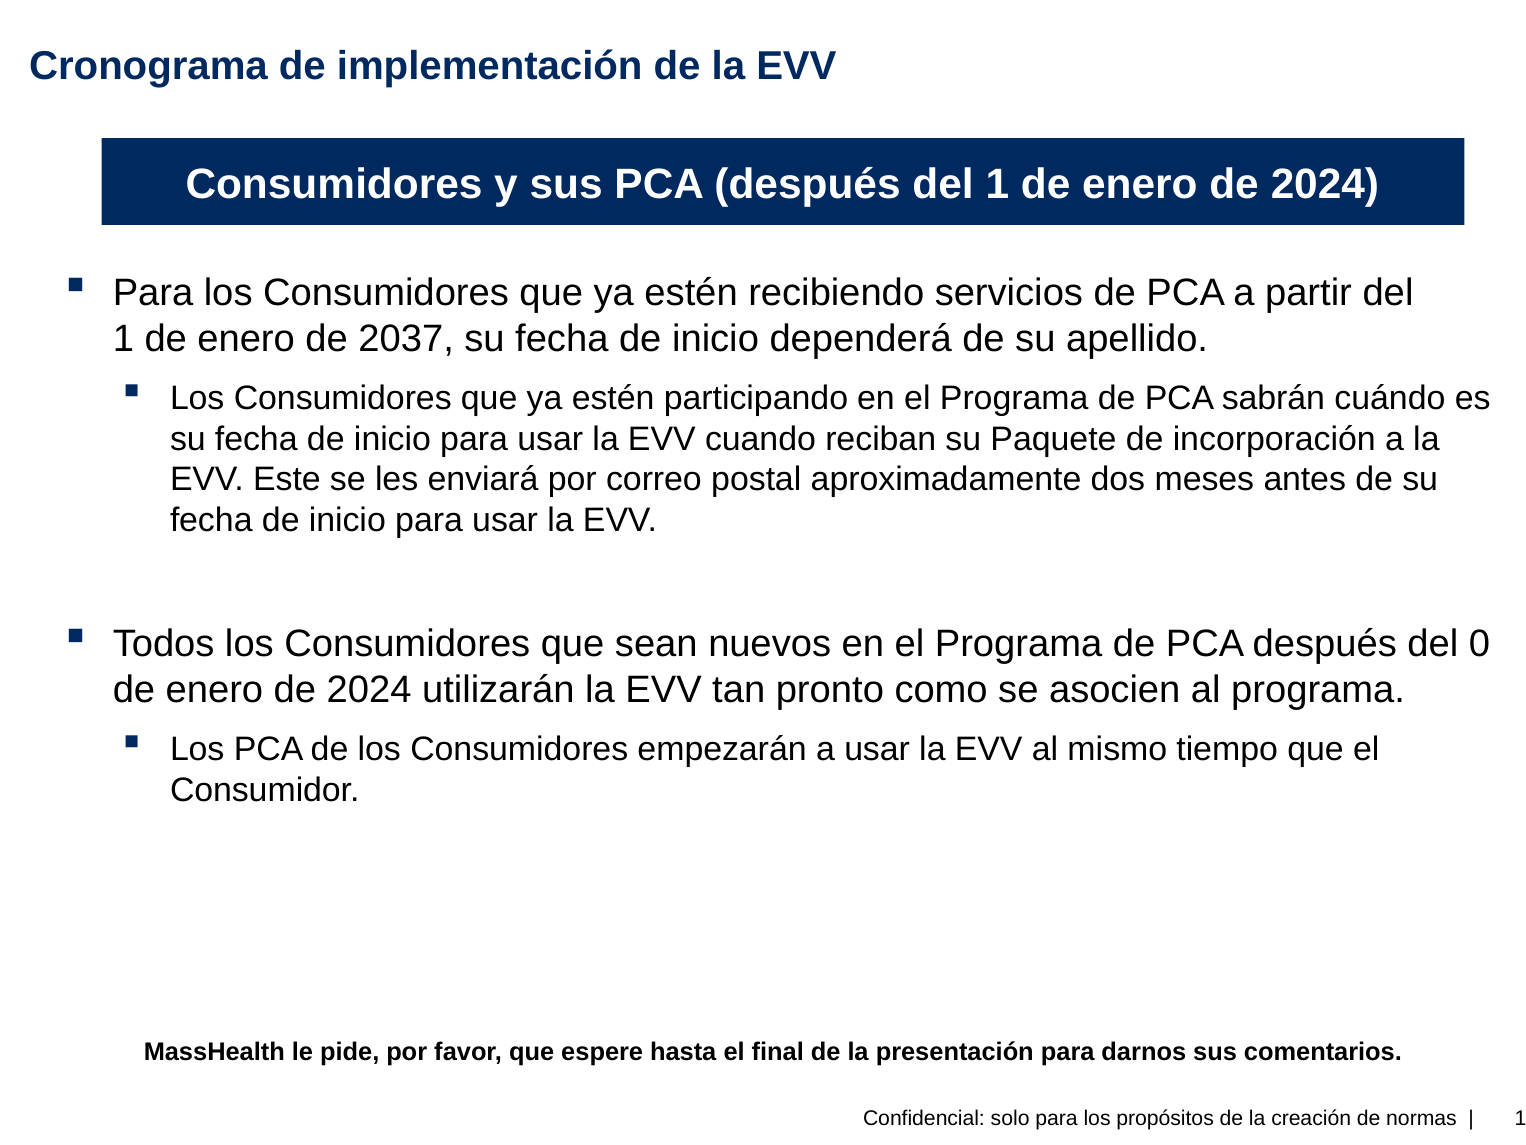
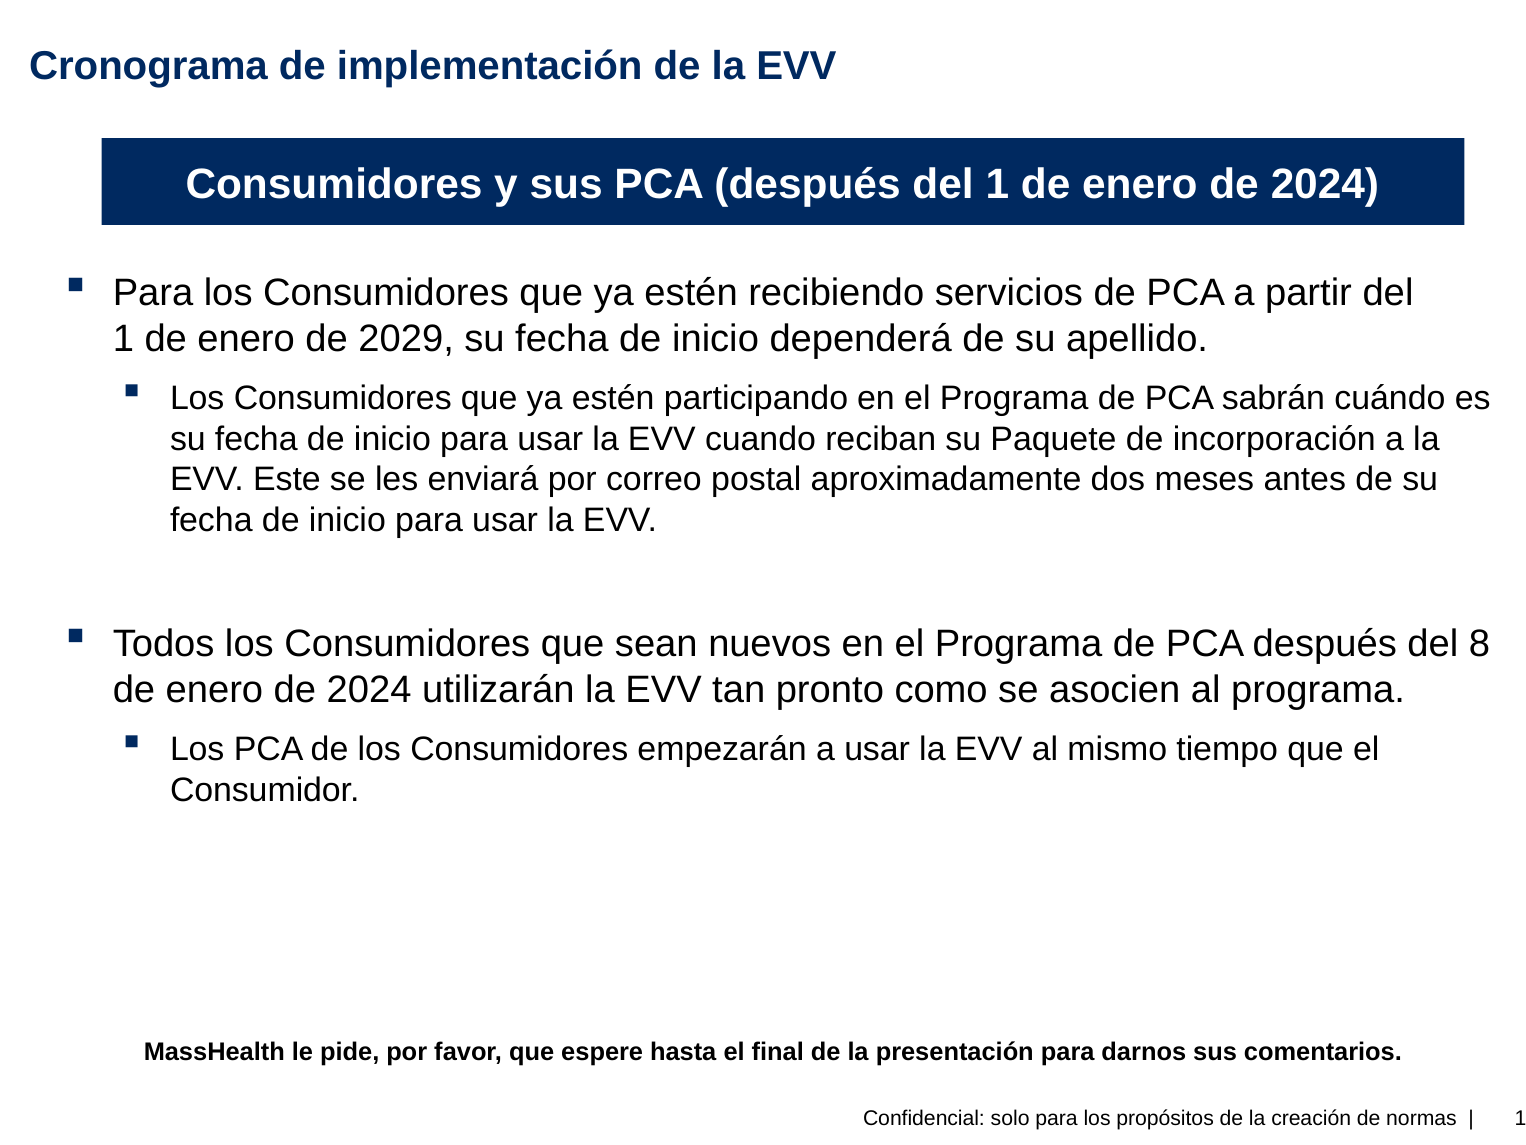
2037: 2037 -> 2029 (406, 338)
0: 0 -> 8 (1479, 643)
